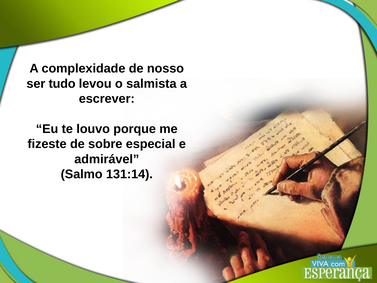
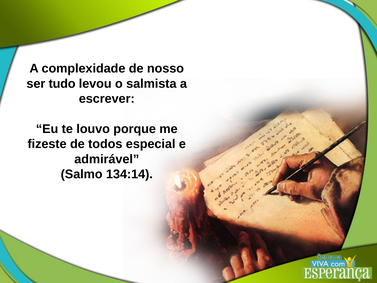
sobre: sobre -> todos (105, 144)
131:14: 131:14 -> 134:14 (129, 174)
